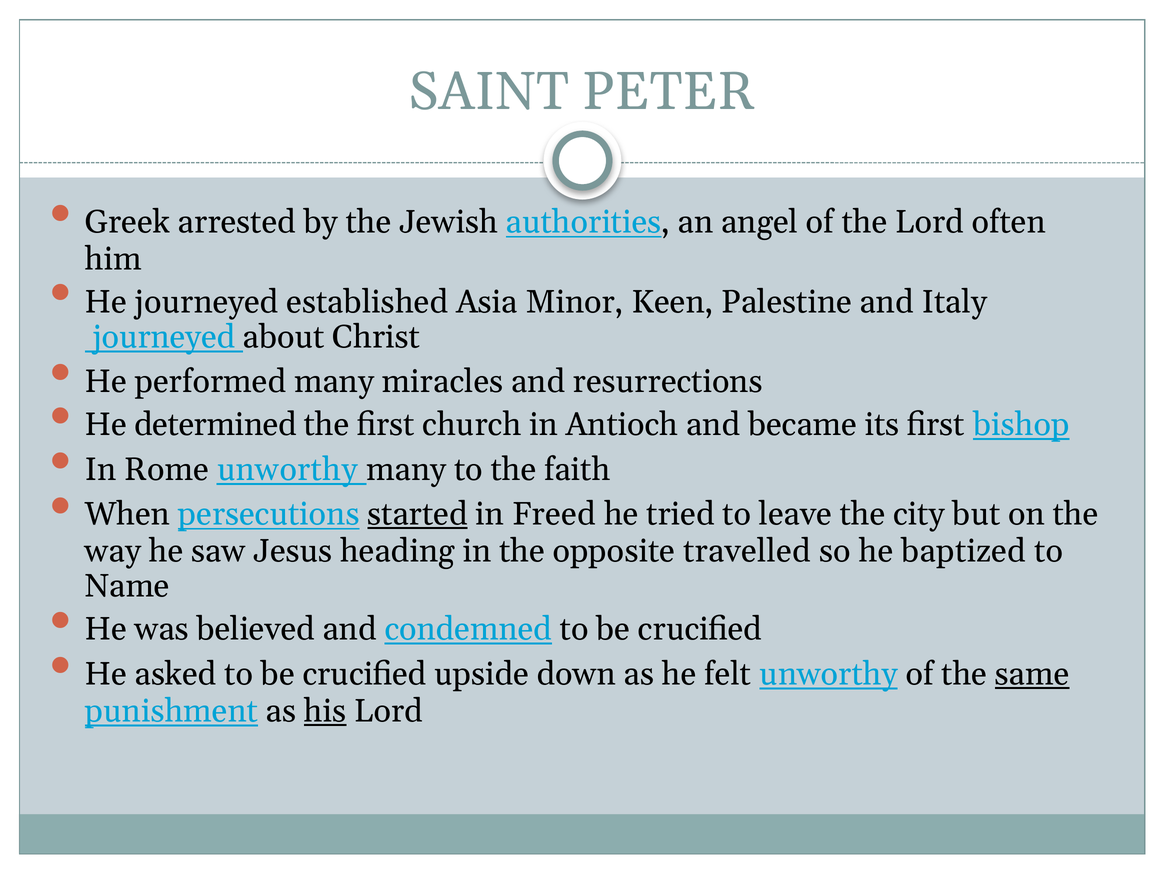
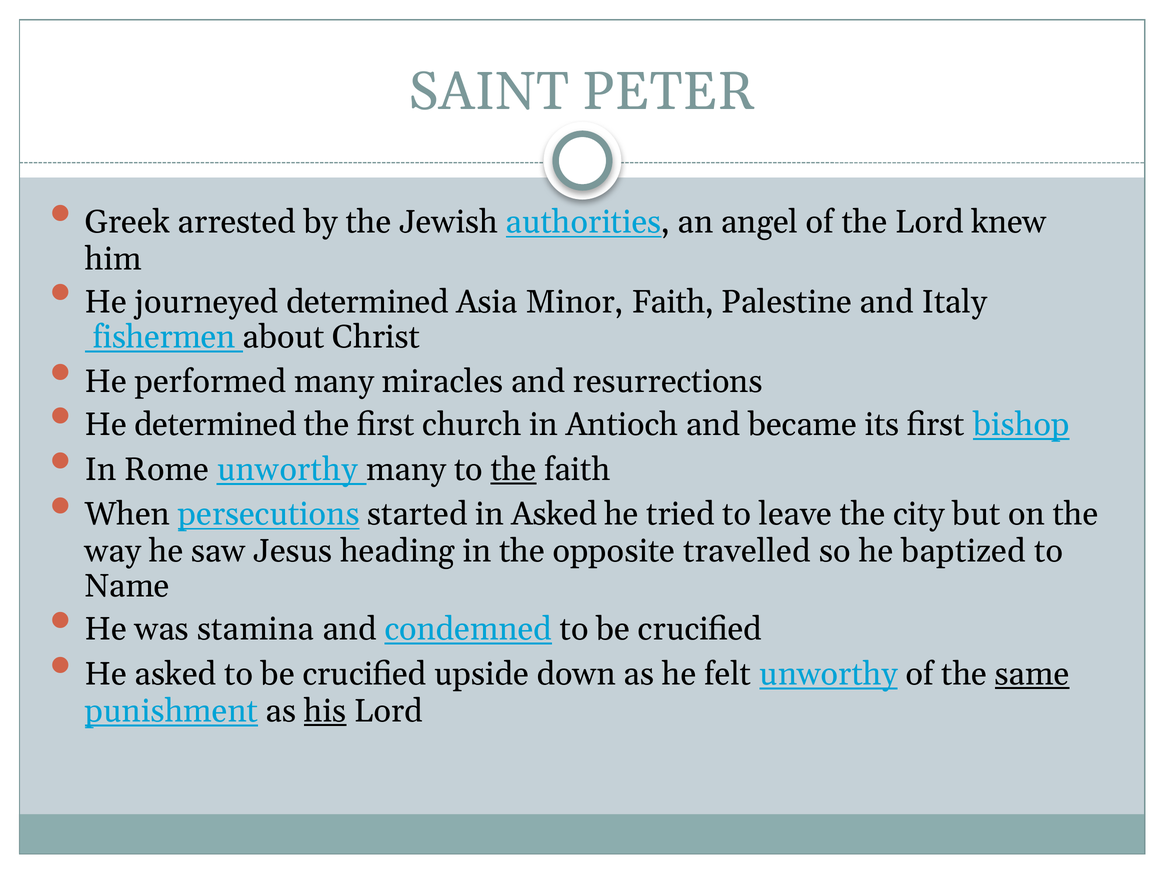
often: often -> knew (1009, 222)
journeyed established: established -> determined (368, 302)
Minor Keen: Keen -> Faith (673, 302)
journeyed: journeyed -> fishermen (164, 337)
the underline: none -> present (513, 469)
started underline: present -> none (418, 514)
in Freed: Freed -> Asked (554, 514)
believed: believed -> stamina (256, 629)
